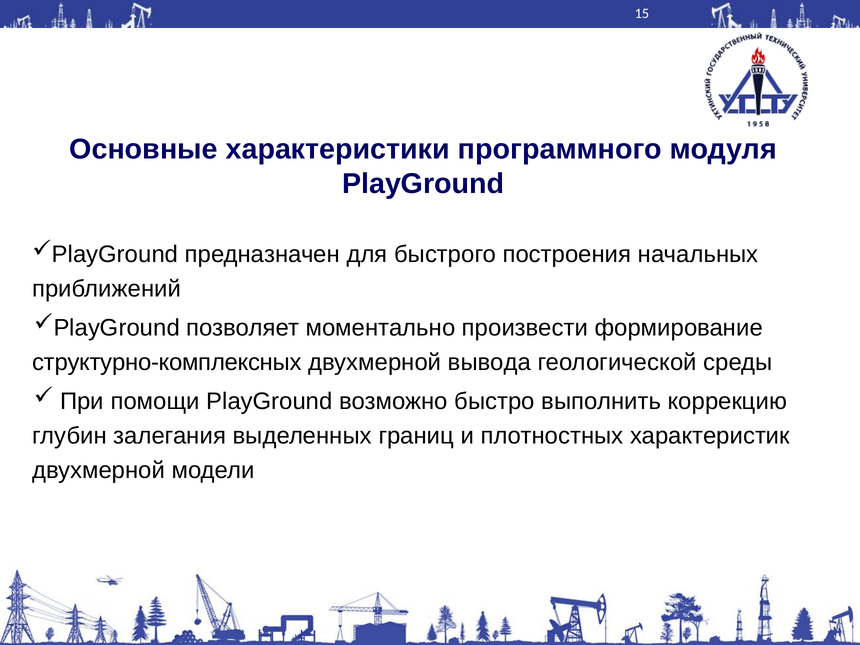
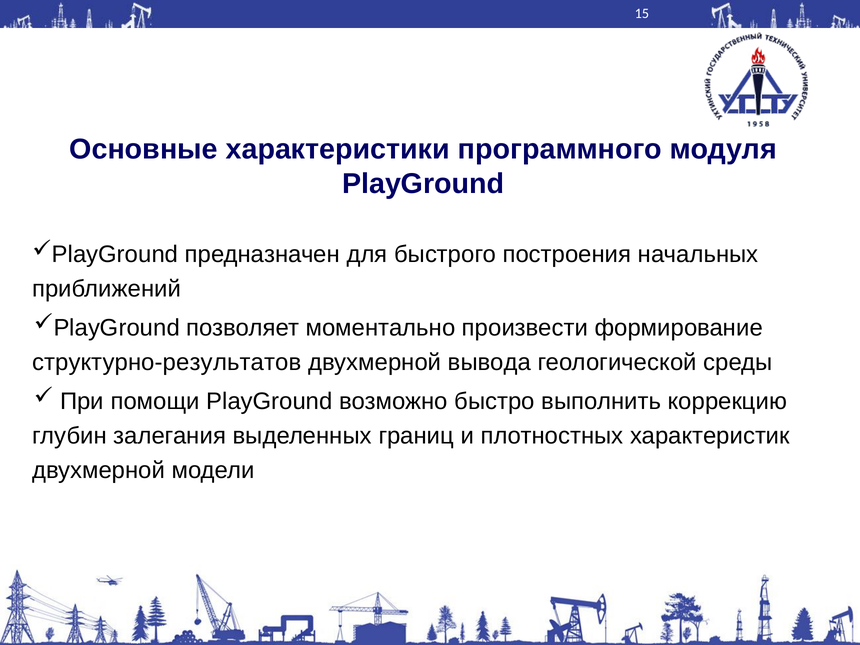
структурно-комплексных: структурно-комплексных -> структурно-результатов (167, 362)
